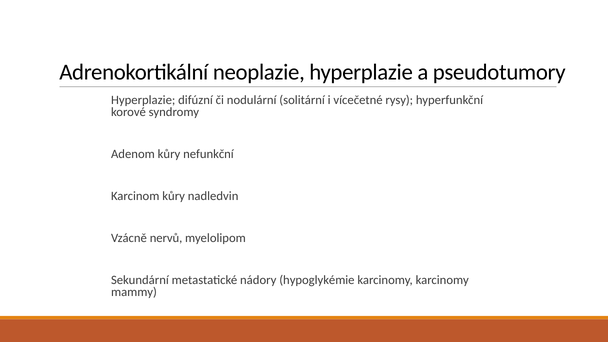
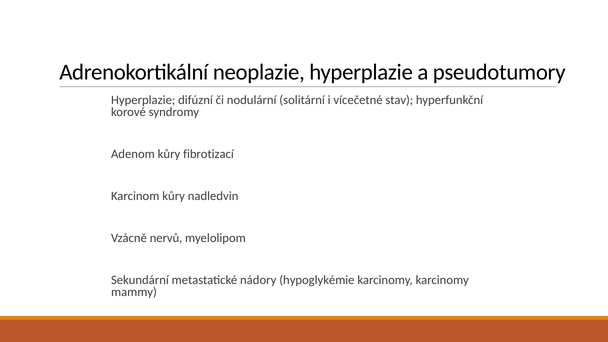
rysy: rysy -> stav (399, 100)
nefunkční: nefunkční -> fibrotizací (208, 154)
